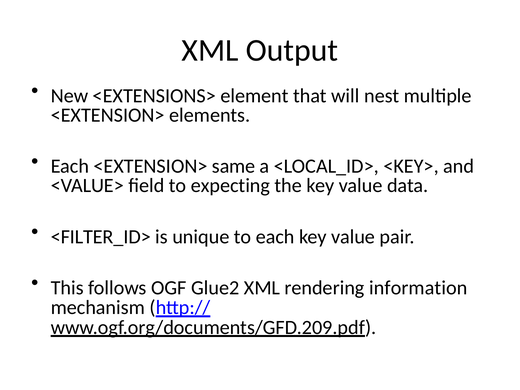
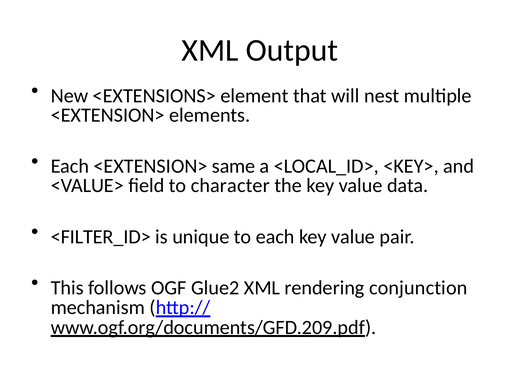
expecting: expecting -> character (230, 186)
information: information -> conjunction (418, 288)
